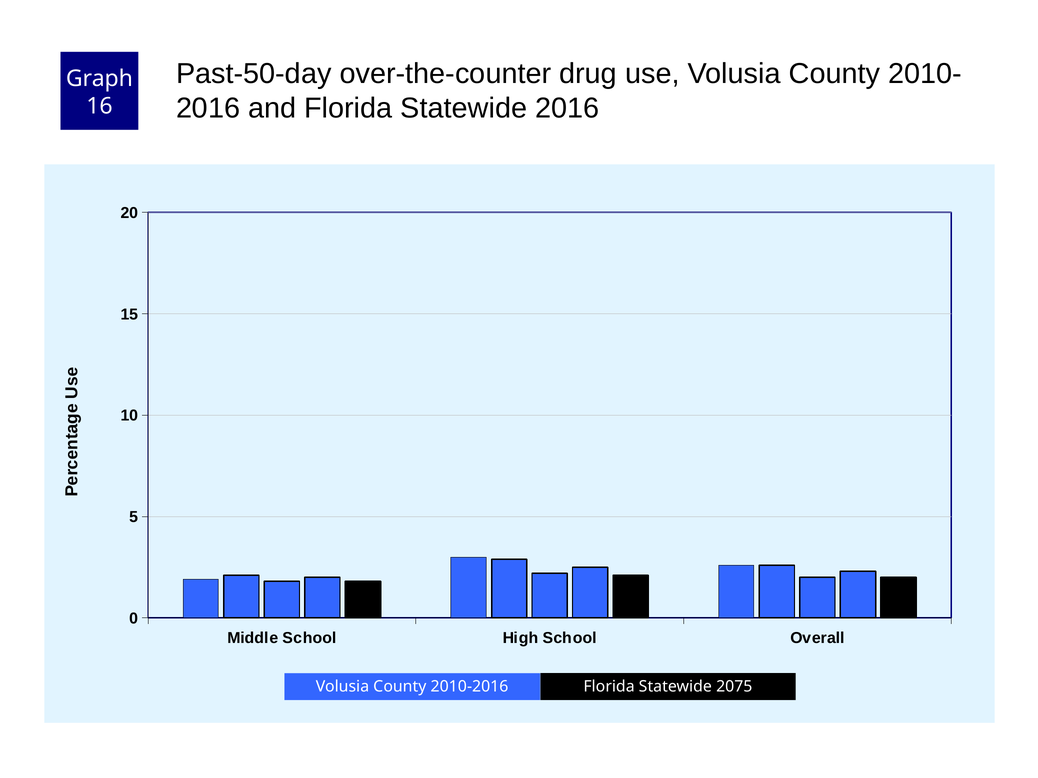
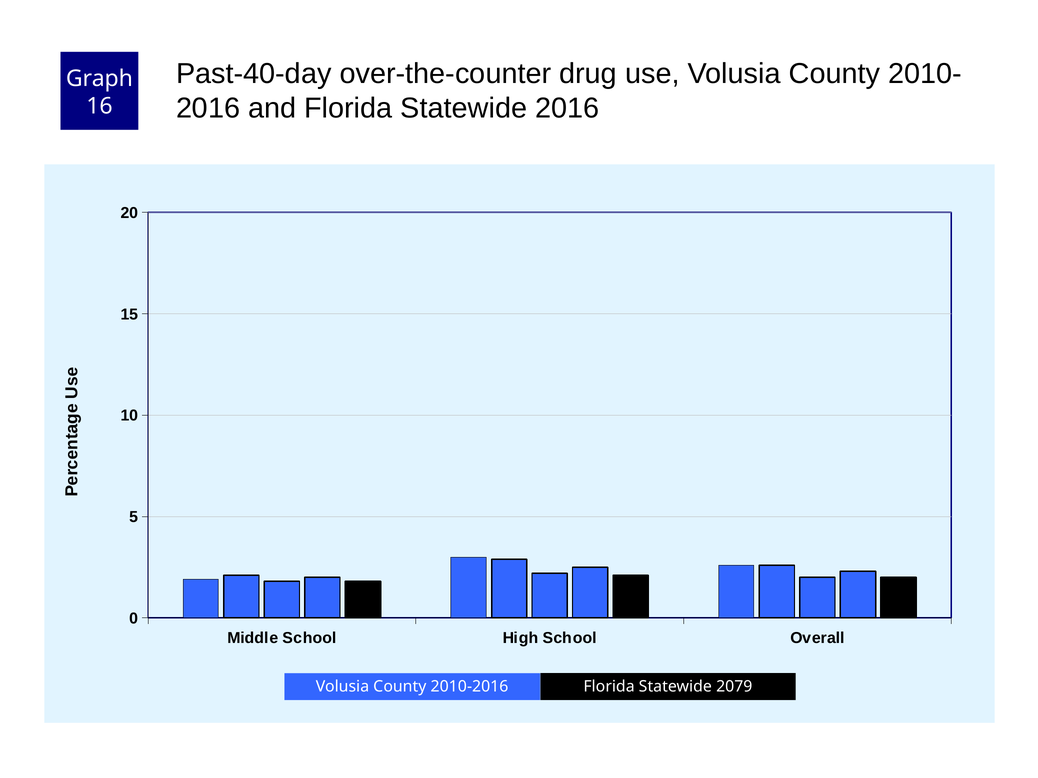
Past-50-day: Past-50-day -> Past-40-day (254, 74)
2075: 2075 -> 2079 (734, 687)
